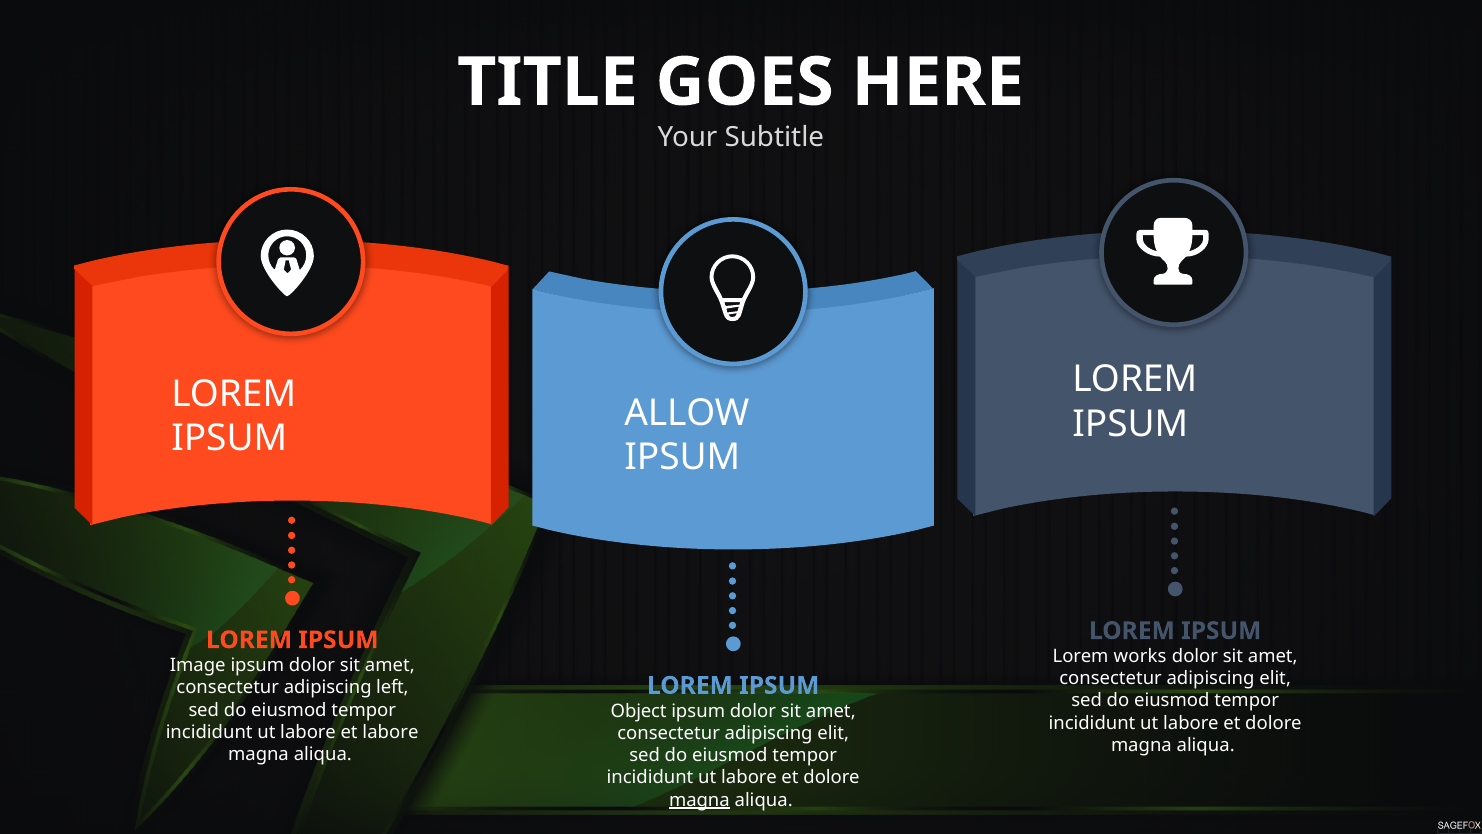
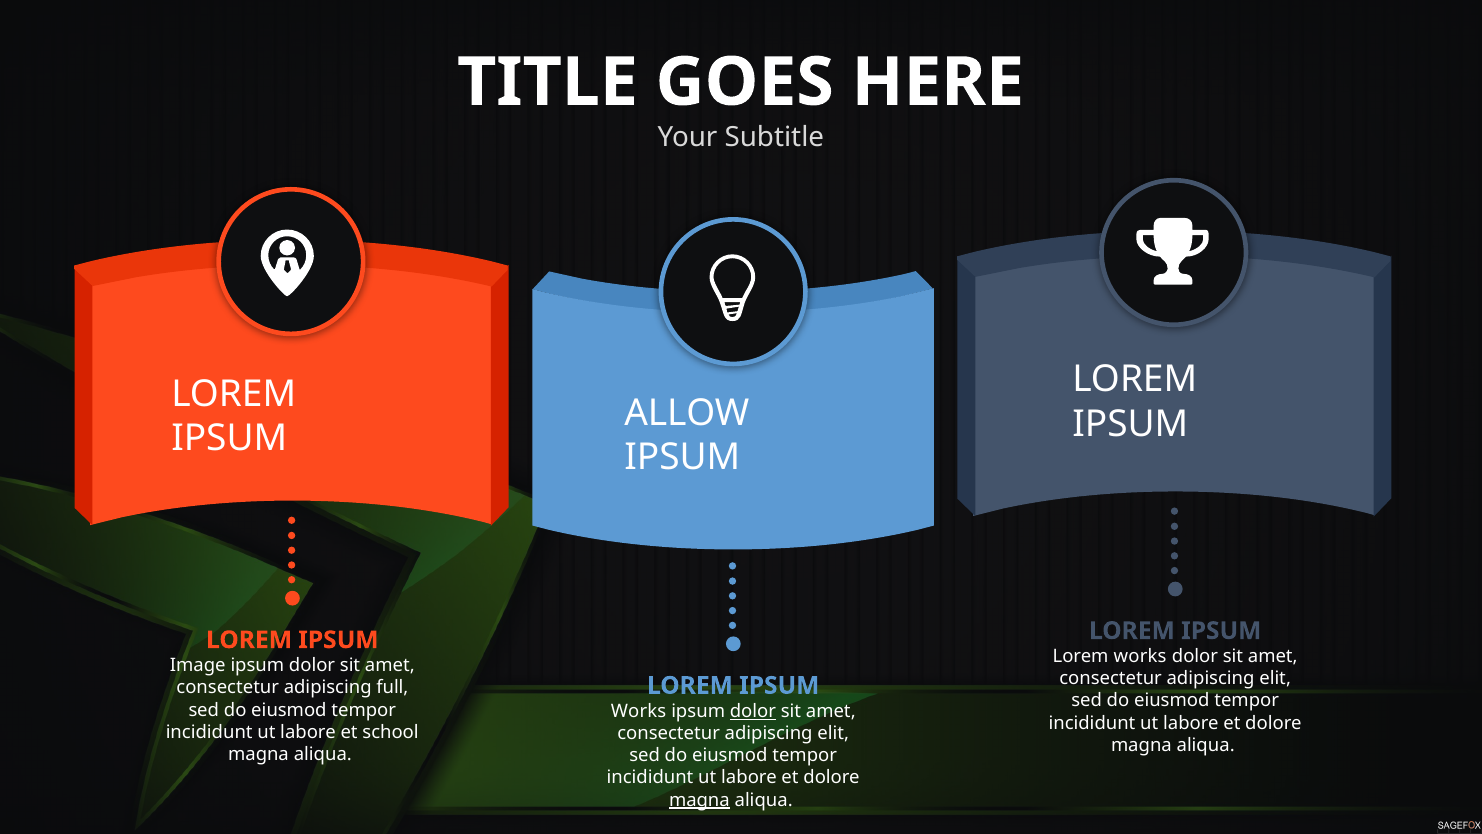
left: left -> full (392, 687)
Object: Object -> Works (639, 711)
dolor underline: none -> present (753, 711)
et labore: labore -> school (391, 732)
